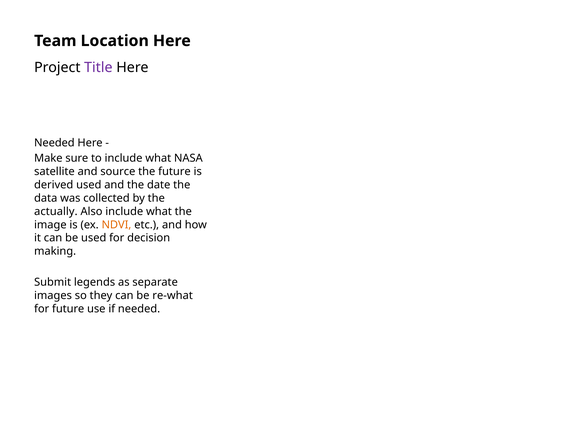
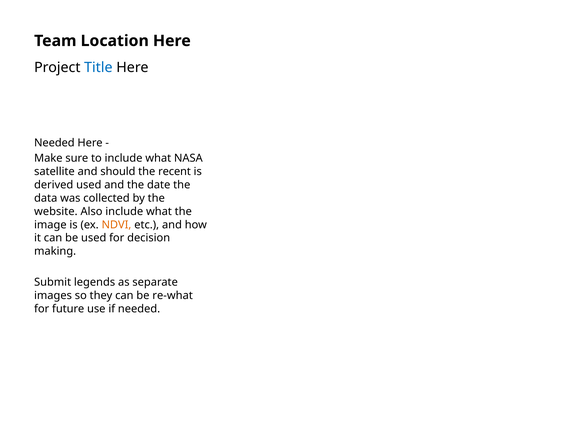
Title colour: purple -> blue (98, 67)
source: source -> should (118, 172)
the future: future -> recent (175, 172)
actually: actually -> website (56, 212)
